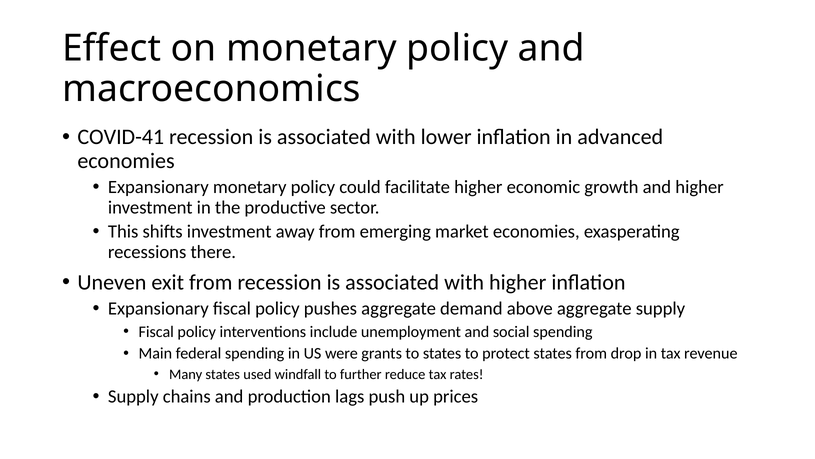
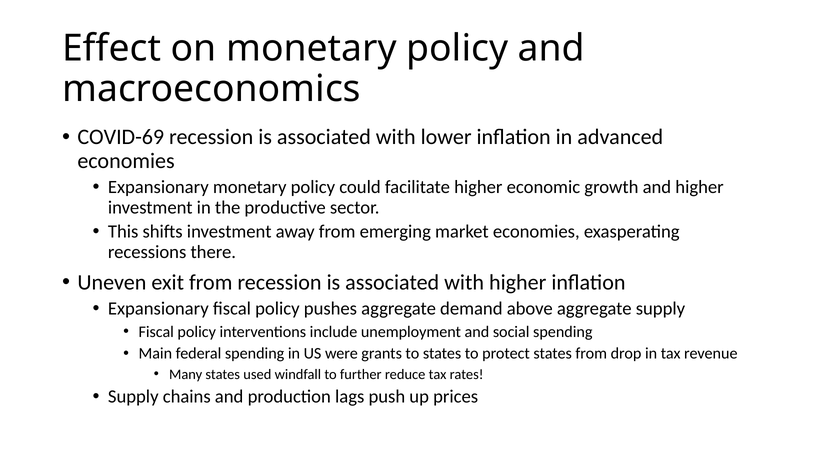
COVID-41: COVID-41 -> COVID-69 (121, 137)
